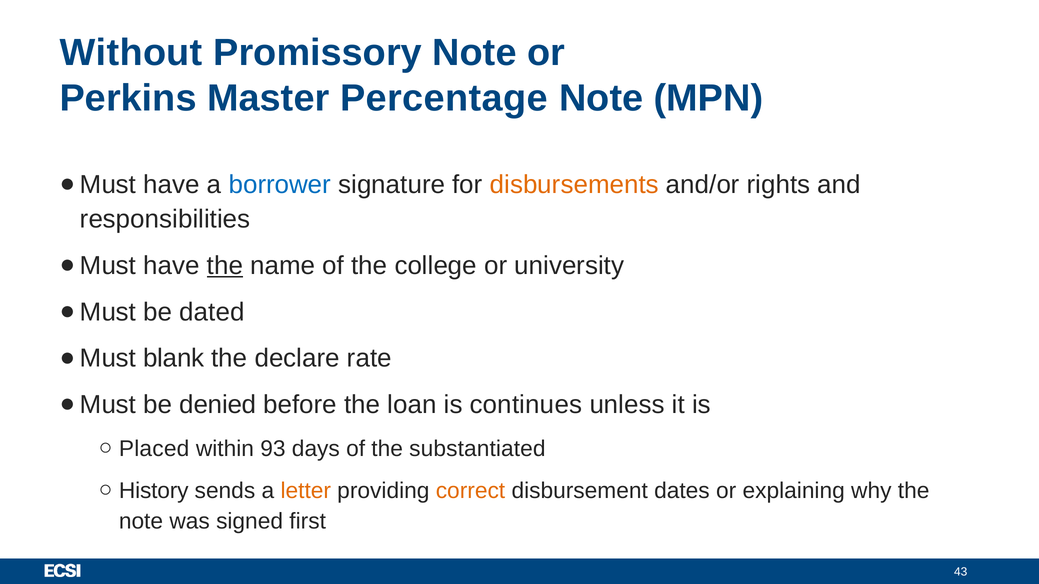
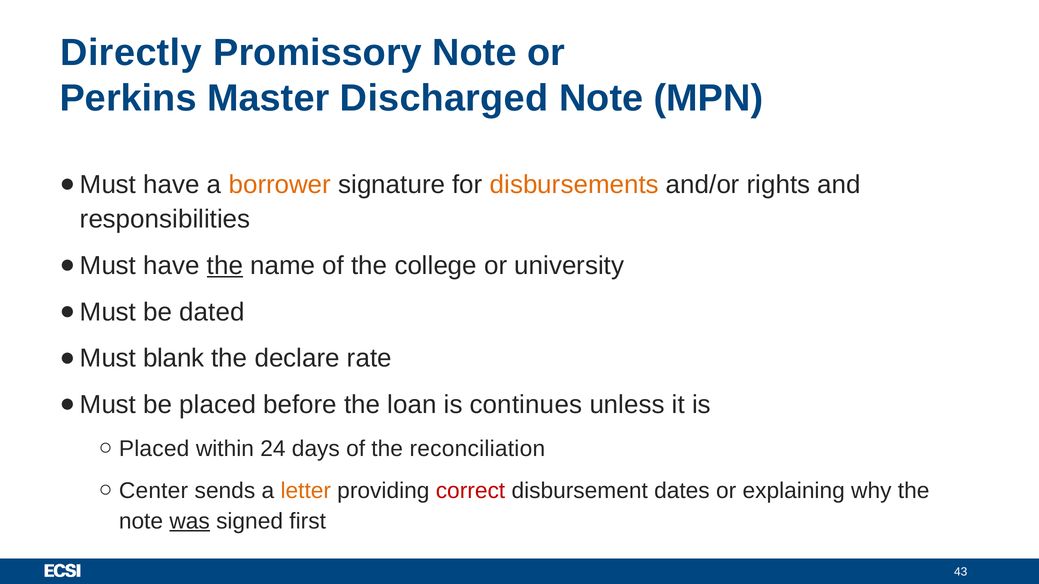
Without: Without -> Directly (131, 53)
Percentage: Percentage -> Discharged (444, 98)
borrower colour: blue -> orange (280, 185)
be denied: denied -> placed (218, 405)
93: 93 -> 24 (273, 449)
substantiated: substantiated -> reconciliation (477, 449)
History: History -> Center (154, 491)
correct colour: orange -> red (470, 491)
was underline: none -> present (190, 522)
